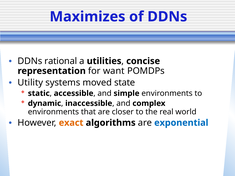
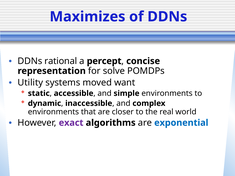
utilities: utilities -> percept (104, 61)
want: want -> solve (114, 71)
state: state -> want (125, 83)
exact colour: orange -> purple (71, 123)
